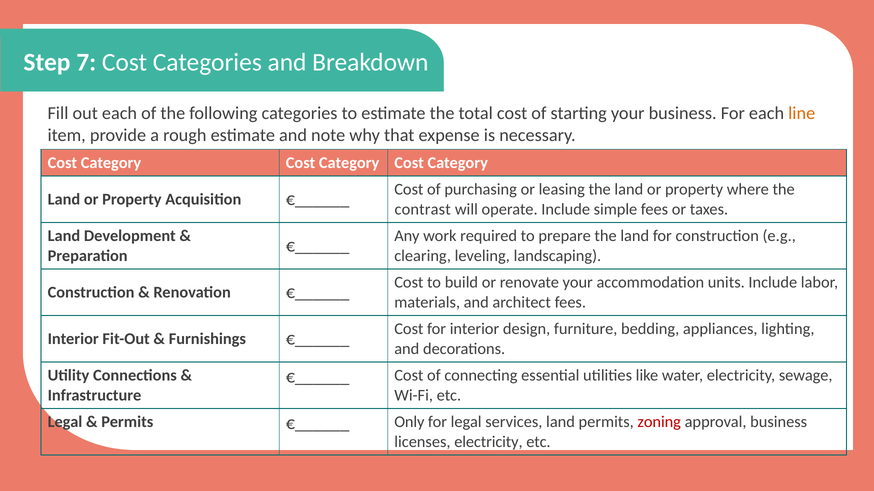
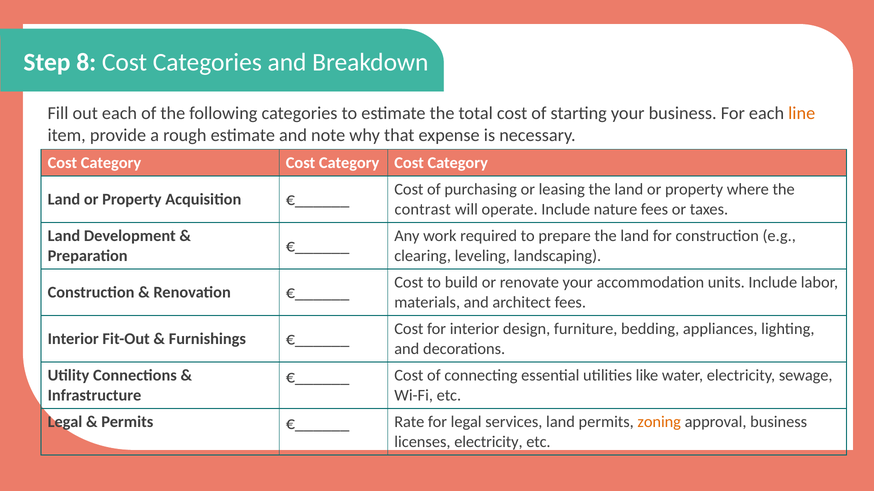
7: 7 -> 8 (86, 63)
simple: simple -> nature (616, 210)
Only: Only -> Rate (409, 423)
zoning colour: red -> orange (659, 423)
